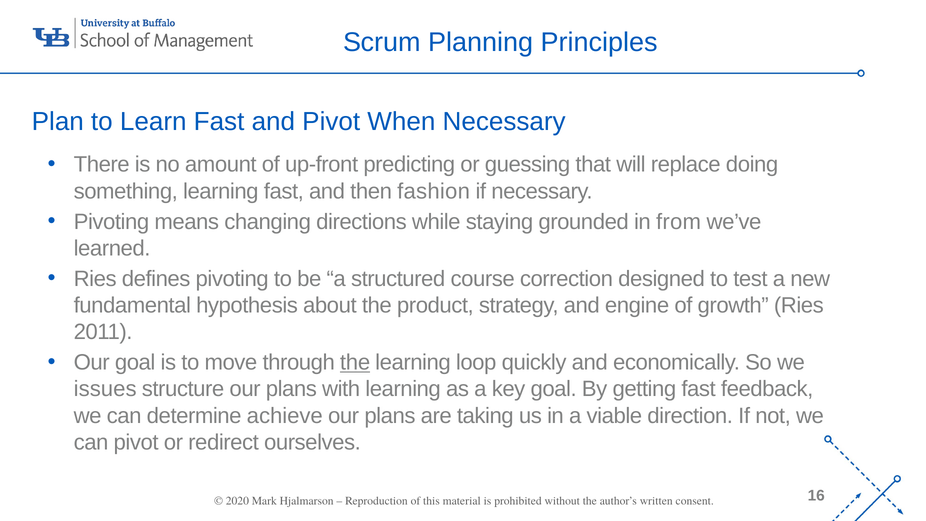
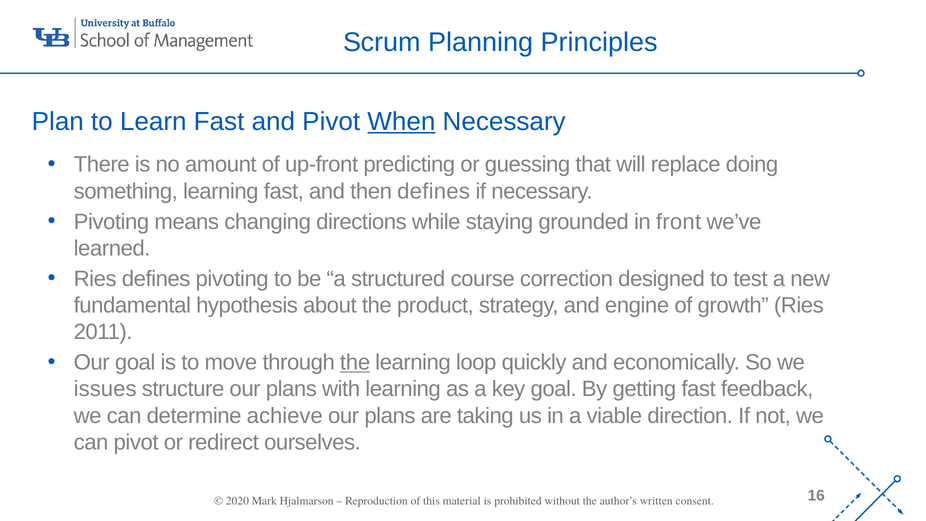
When underline: none -> present (401, 122)
then fashion: fashion -> defines (434, 191)
from: from -> front (679, 222)
